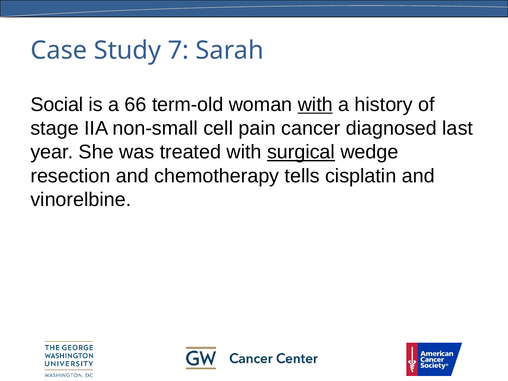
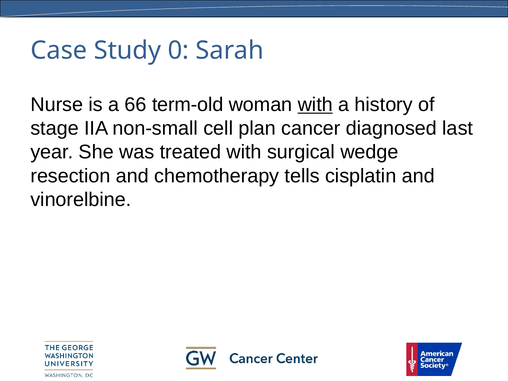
7: 7 -> 0 (178, 50)
Social: Social -> Nurse (57, 105)
pain: pain -> plan (257, 128)
surgical underline: present -> none (301, 152)
